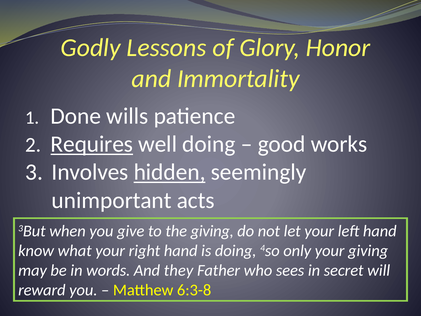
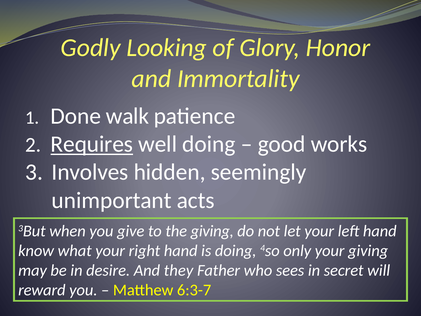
Lessons: Lessons -> Looking (167, 48)
wills: wills -> walk (127, 116)
hidden underline: present -> none (170, 172)
words: words -> desire (108, 270)
6:3-8: 6:3-8 -> 6:3-7 (194, 290)
